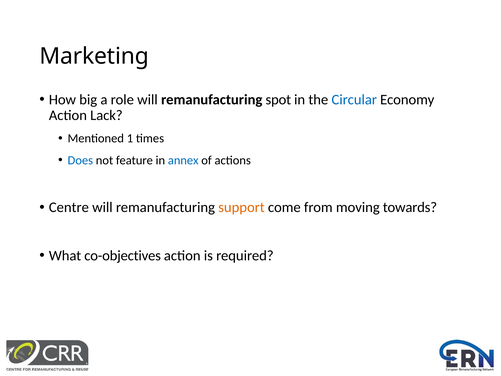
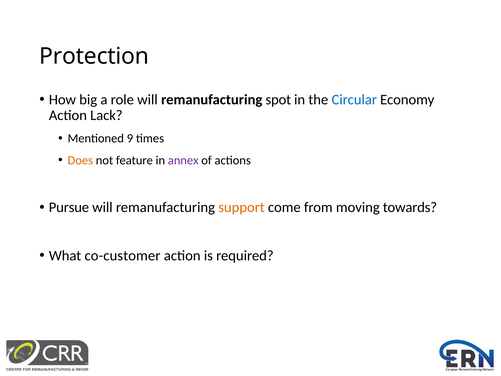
Marketing: Marketing -> Protection (94, 56)
1: 1 -> 9 (130, 138)
Does colour: blue -> orange (80, 160)
annex colour: blue -> purple (183, 160)
Centre: Centre -> Pursue (69, 207)
co-objectives: co-objectives -> co-customer (122, 256)
